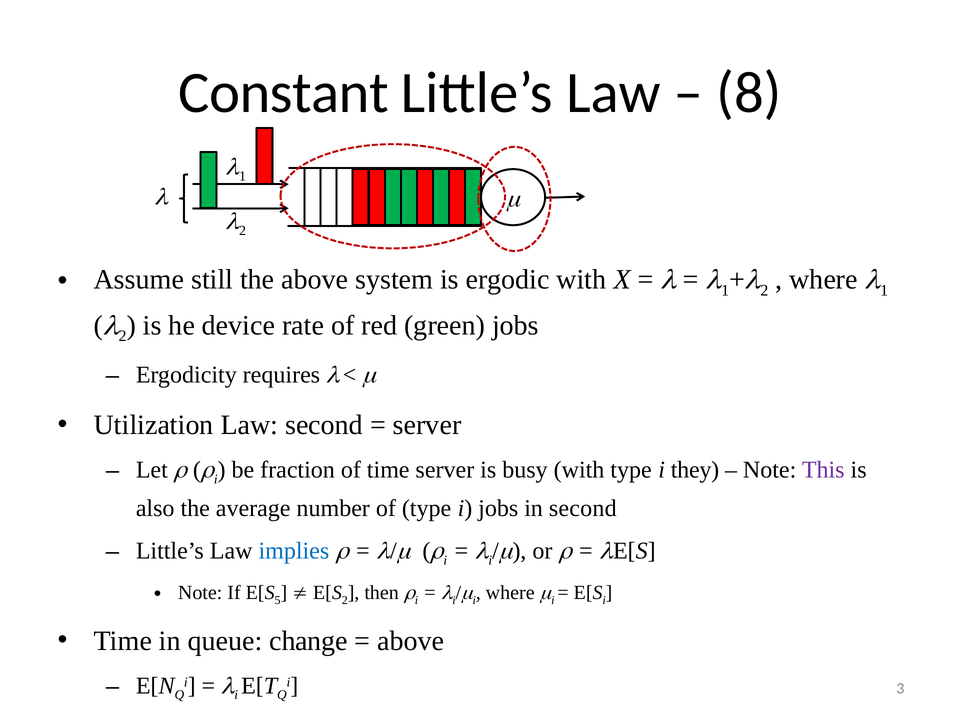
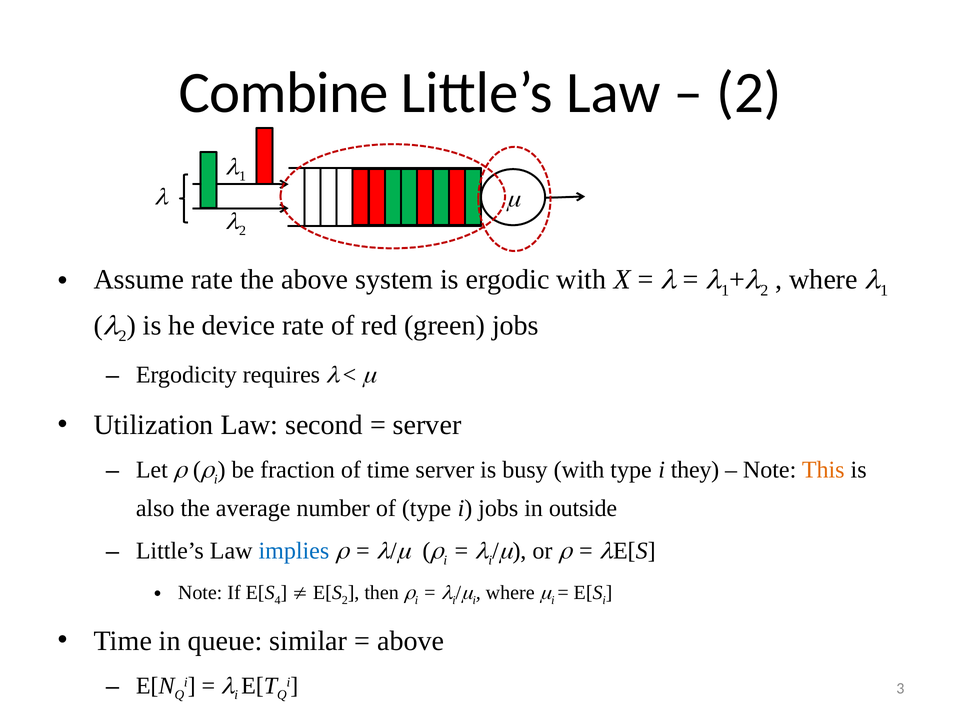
Constant: Constant -> Combine (284, 93)
8: 8 -> 2 (749, 93)
Assume still: still -> rate (212, 280)
This colour: purple -> orange (823, 470)
in second: second -> outside (583, 509)
5: 5 -> 4 (278, 601)
change: change -> similar (308, 641)
